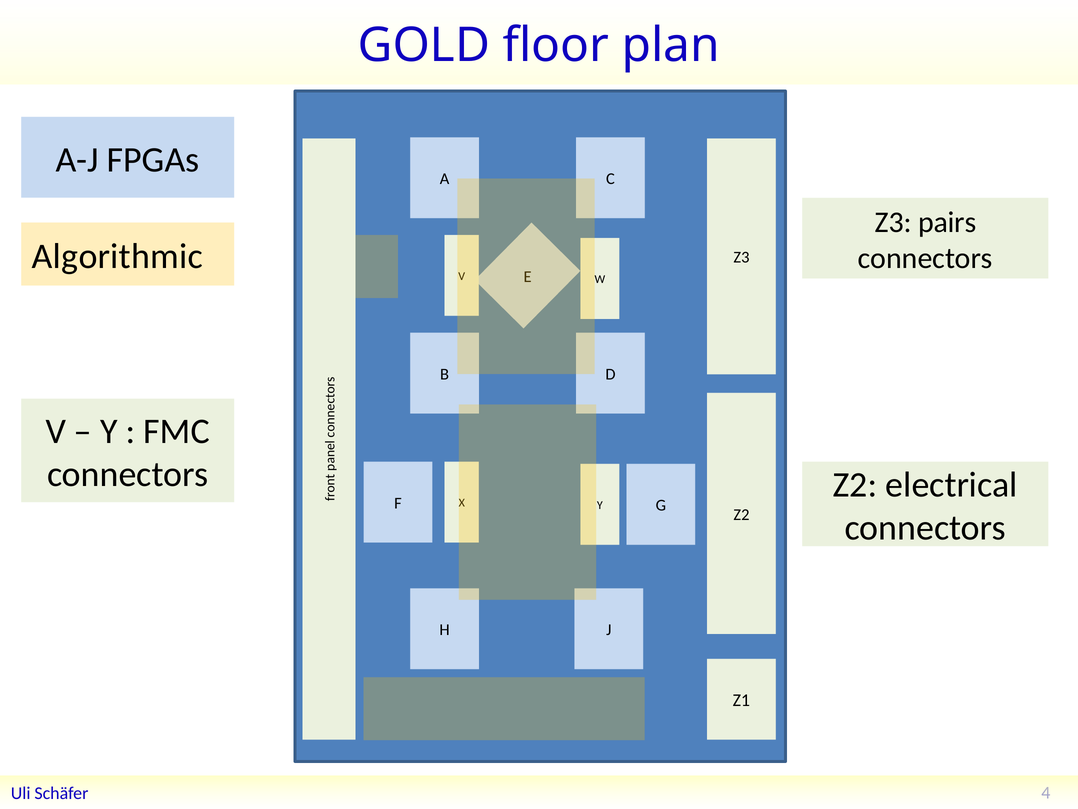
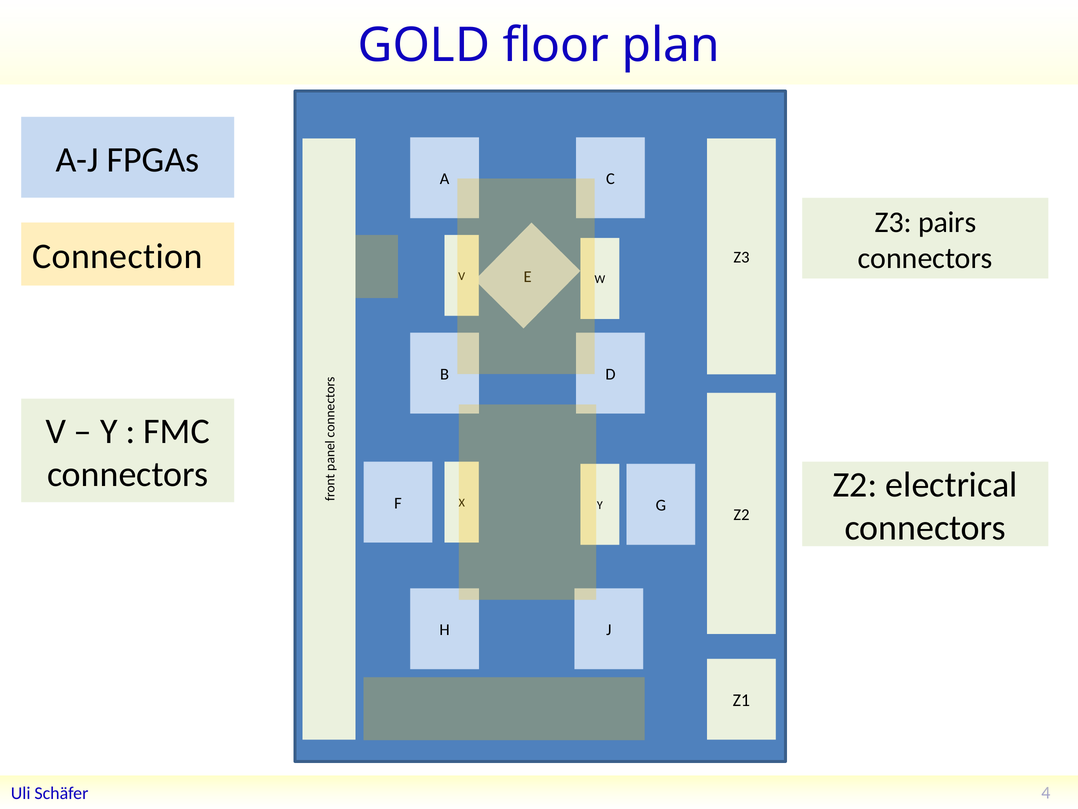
Algorithmic: Algorithmic -> Connection (117, 256)
